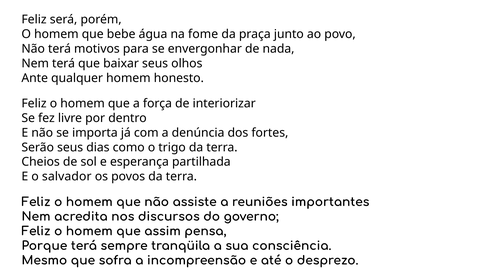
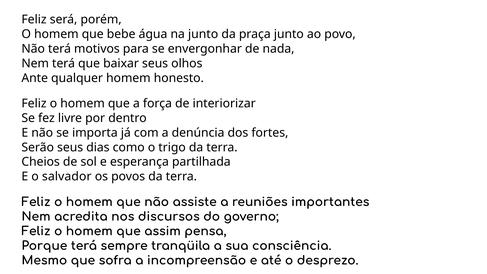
na fome: fome -> junto (203, 34)
